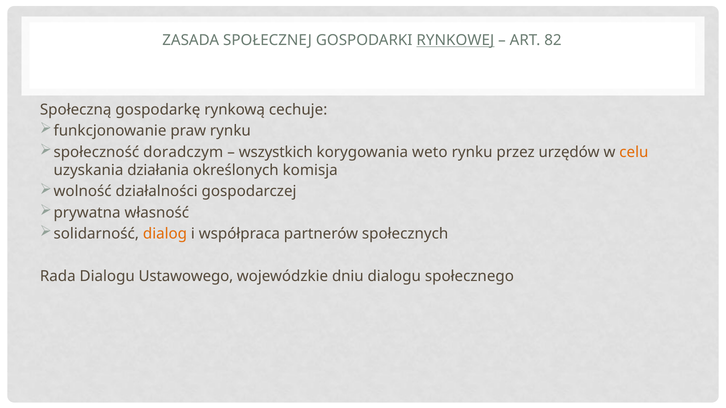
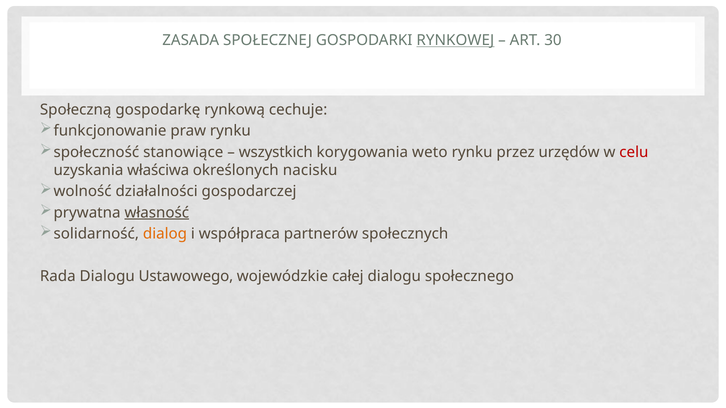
82: 82 -> 30 (553, 40)
doradczym: doradczym -> stanowiące (183, 152)
celu colour: orange -> red (634, 152)
działania: działania -> właściwa (158, 170)
komisja: komisja -> nacisku (310, 170)
własność underline: none -> present (157, 213)
dniu: dniu -> całej (348, 276)
